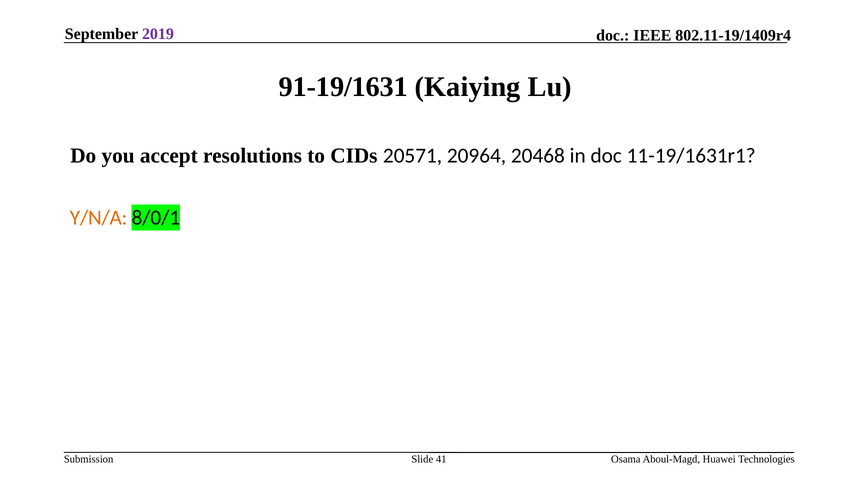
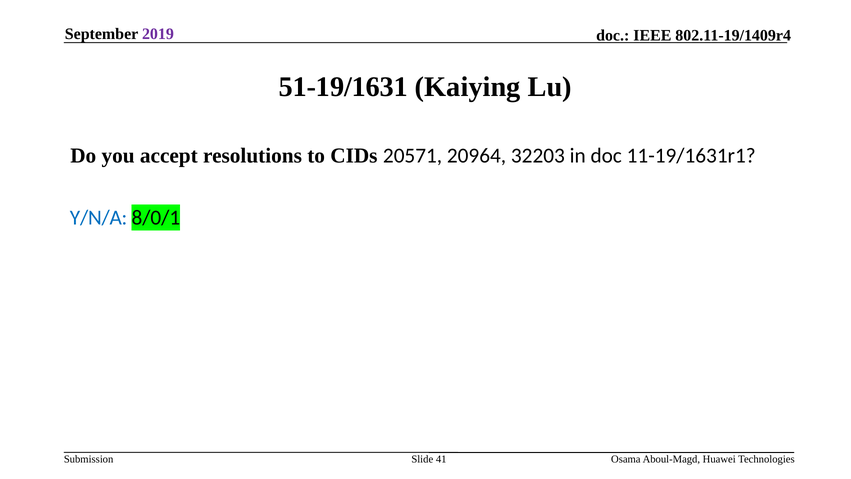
91-19/1631: 91-19/1631 -> 51-19/1631 (343, 87)
20468: 20468 -> 32203 (538, 156)
Y/N/A colour: orange -> blue (99, 217)
